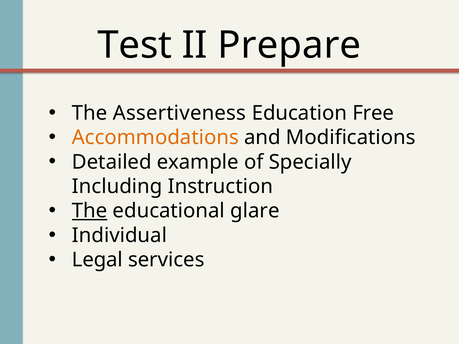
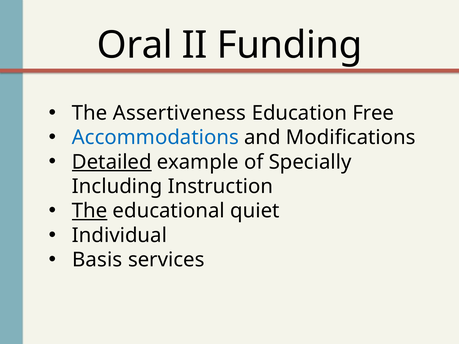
Test: Test -> Oral (135, 45)
Prepare: Prepare -> Funding (290, 45)
Accommodations colour: orange -> blue (155, 138)
Detailed underline: none -> present (112, 162)
glare: glare -> quiet (255, 211)
Legal: Legal -> Basis (97, 260)
